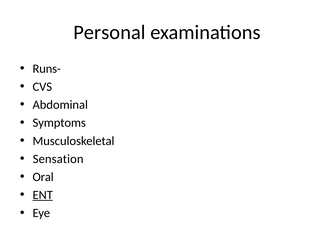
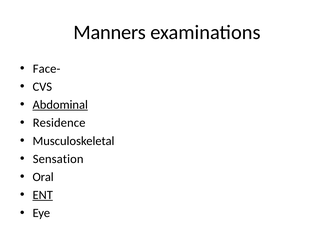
Personal: Personal -> Manners (110, 32)
Runs-: Runs- -> Face- (47, 69)
Abdominal underline: none -> present (60, 105)
Symptoms: Symptoms -> Residence (59, 123)
